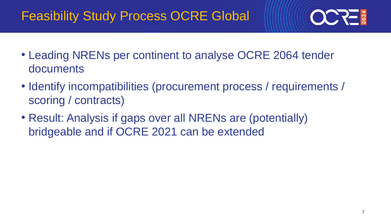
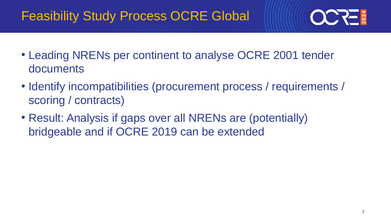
2064: 2064 -> 2001 (286, 55)
2021: 2021 -> 2019 (165, 132)
